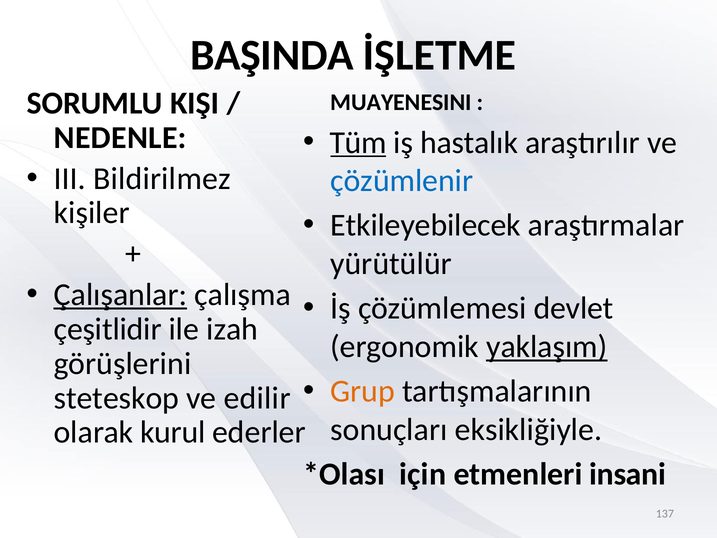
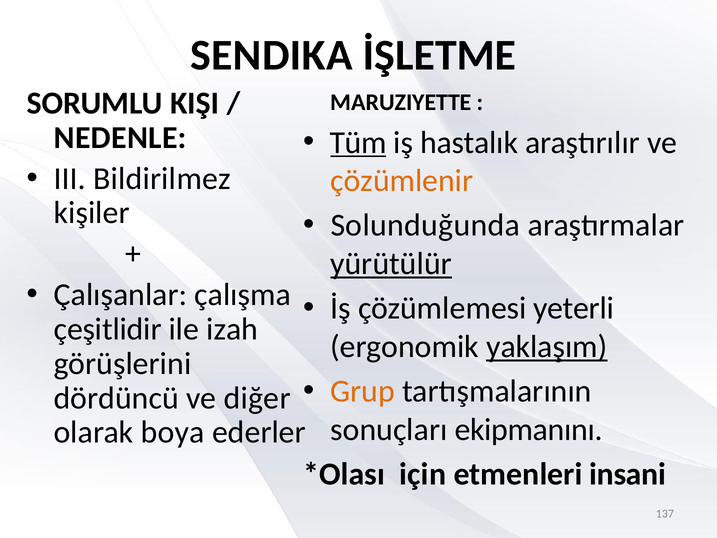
BAŞINDA: BAŞINDA -> SENDIKA (271, 55)
MUAYENESINI: MUAYENESINI -> MARUZIYETTE (401, 102)
çözümlenir colour: blue -> orange (402, 181)
Etkileyebilecek: Etkileyebilecek -> Solunduğunda (425, 225)
yürütülür underline: none -> present (391, 264)
Çalışanlar underline: present -> none (120, 294)
devlet: devlet -> yeterli (574, 308)
steteskop: steteskop -> dördüncü (116, 398)
edilir: edilir -> diğer (257, 398)
eksikliğiyle: eksikliğiyle -> ekipmanını (529, 429)
kurul: kurul -> boya (173, 432)
